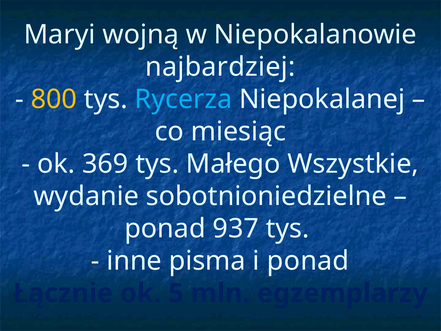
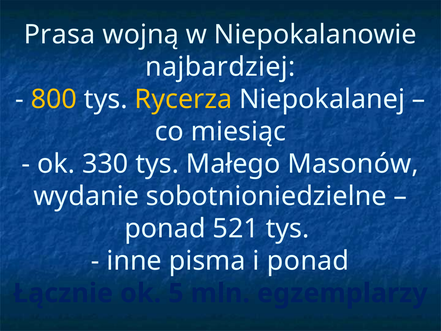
Maryi: Maryi -> Prasa (60, 34)
Rycerza colour: light blue -> yellow (183, 99)
369: 369 -> 330 (105, 164)
Wszystkie: Wszystkie -> Masonów (353, 164)
937: 937 -> 521 (236, 228)
